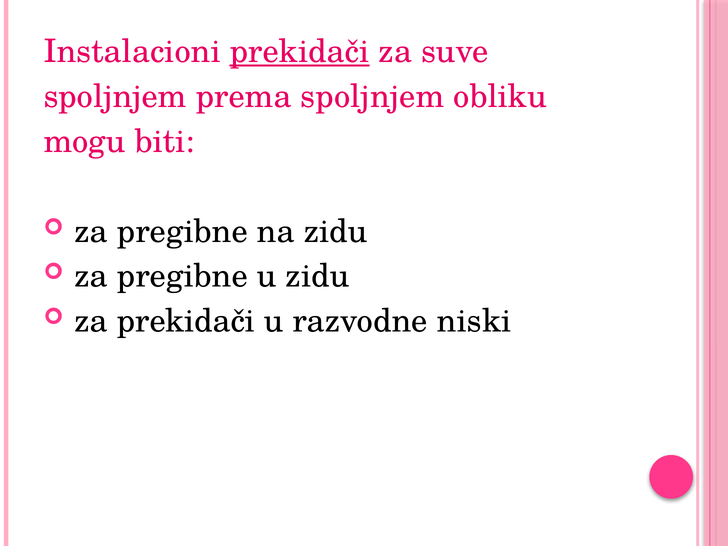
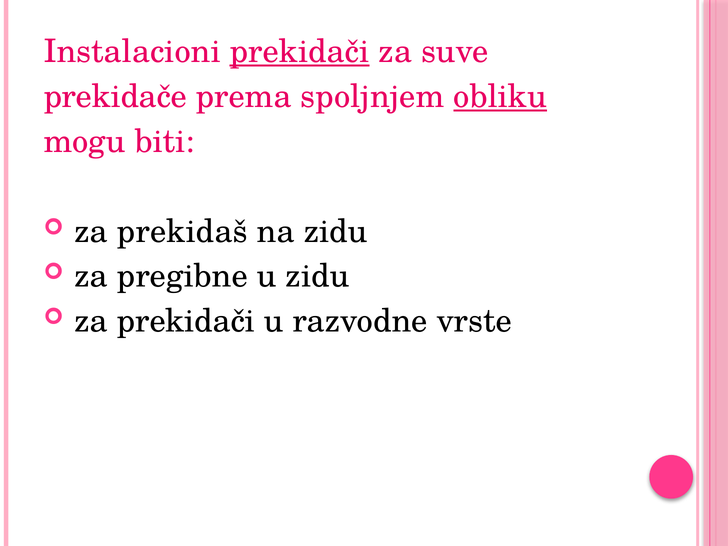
spoljnjem: spoljnjem -> prekidače (115, 97)
obliku underline: none -> present (500, 97)
pregibne: pregibne -> prekidaš (182, 231)
niski: niski -> vrste (474, 321)
